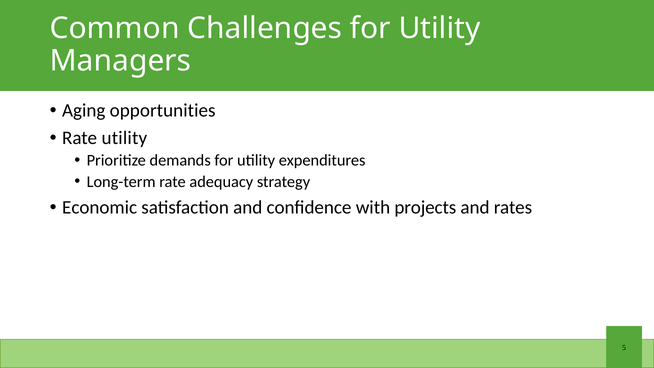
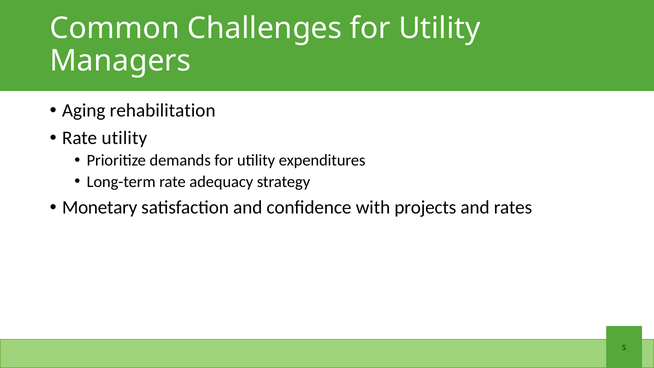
opportunities: opportunities -> rehabilitation (163, 111)
Economic: Economic -> Monetary (100, 208)
